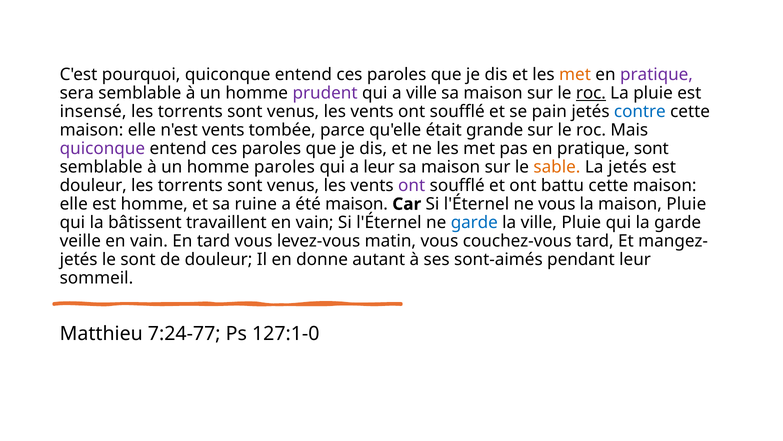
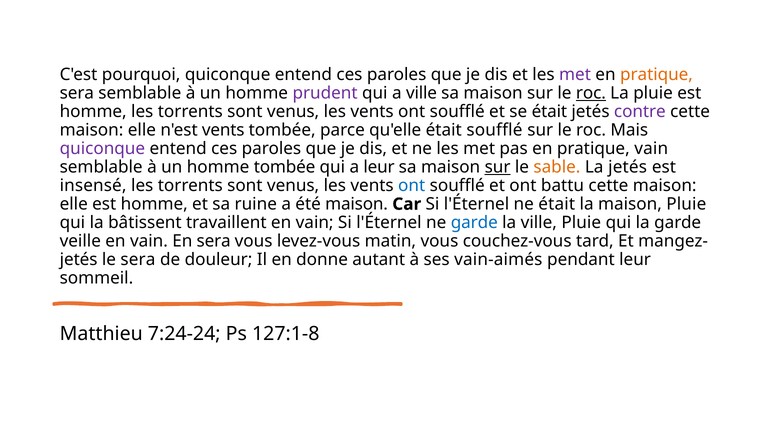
met colour: orange -> purple (575, 74)
pratique colour: purple -> orange (656, 74)
insensé: insensé -> homme (93, 111)
se pain: pain -> était (549, 111)
contre colour: blue -> purple (640, 111)
était grande: grande -> soufflé (494, 130)
pratique sont: sont -> vain (651, 148)
homme paroles: paroles -> tombée (285, 167)
sur underline: none -> present (498, 167)
douleur: douleur -> insensé (93, 185)
ont colour: purple -> blue (412, 185)
ne vous: vous -> était (557, 204)
En tard: tard -> sera (214, 241)
le sont: sont -> sera (138, 259)
sont-aimés: sont-aimés -> vain-aimés (498, 259)
7:24-77: 7:24-77 -> 7:24-24 (184, 333)
127:1-0: 127:1-0 -> 127:1-8 (286, 333)
